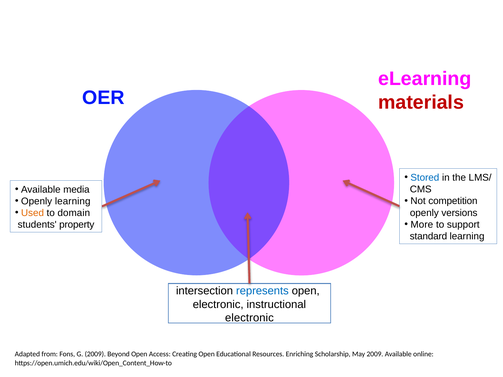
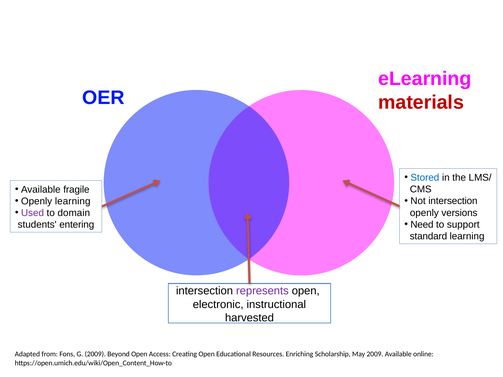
media: media -> fragile (76, 190)
Not competition: competition -> intersection (453, 201)
Used colour: orange -> purple (33, 213)
More: More -> Need (422, 225)
property: property -> entering (77, 225)
represents colour: blue -> purple (262, 291)
electronic: electronic -> harvested (249, 318)
